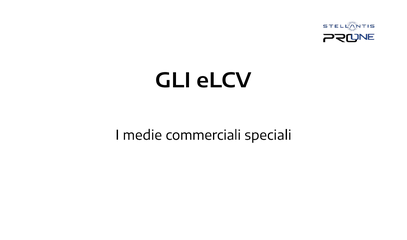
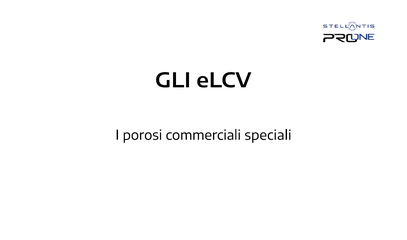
medie: medie -> porosi (142, 135)
